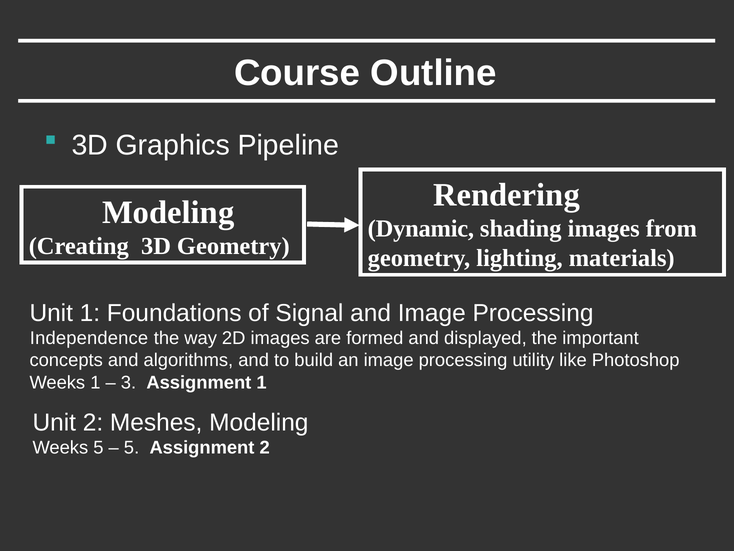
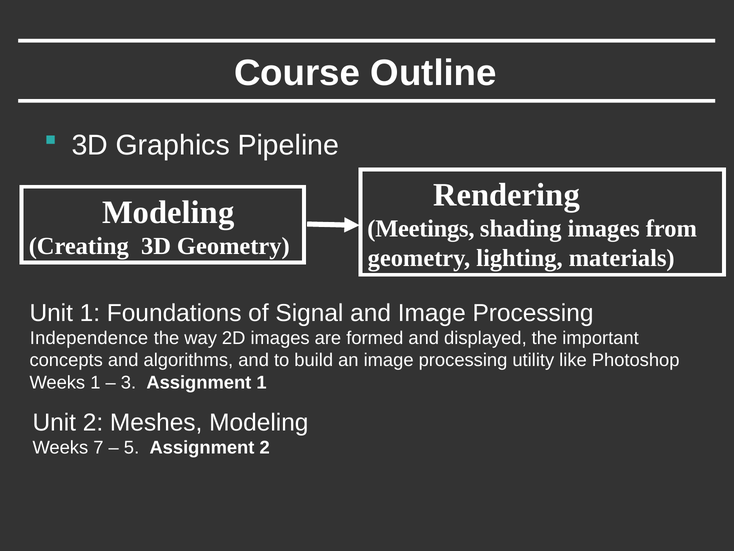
Dynamic: Dynamic -> Meetings (421, 229)
Weeks 5: 5 -> 7 (98, 447)
